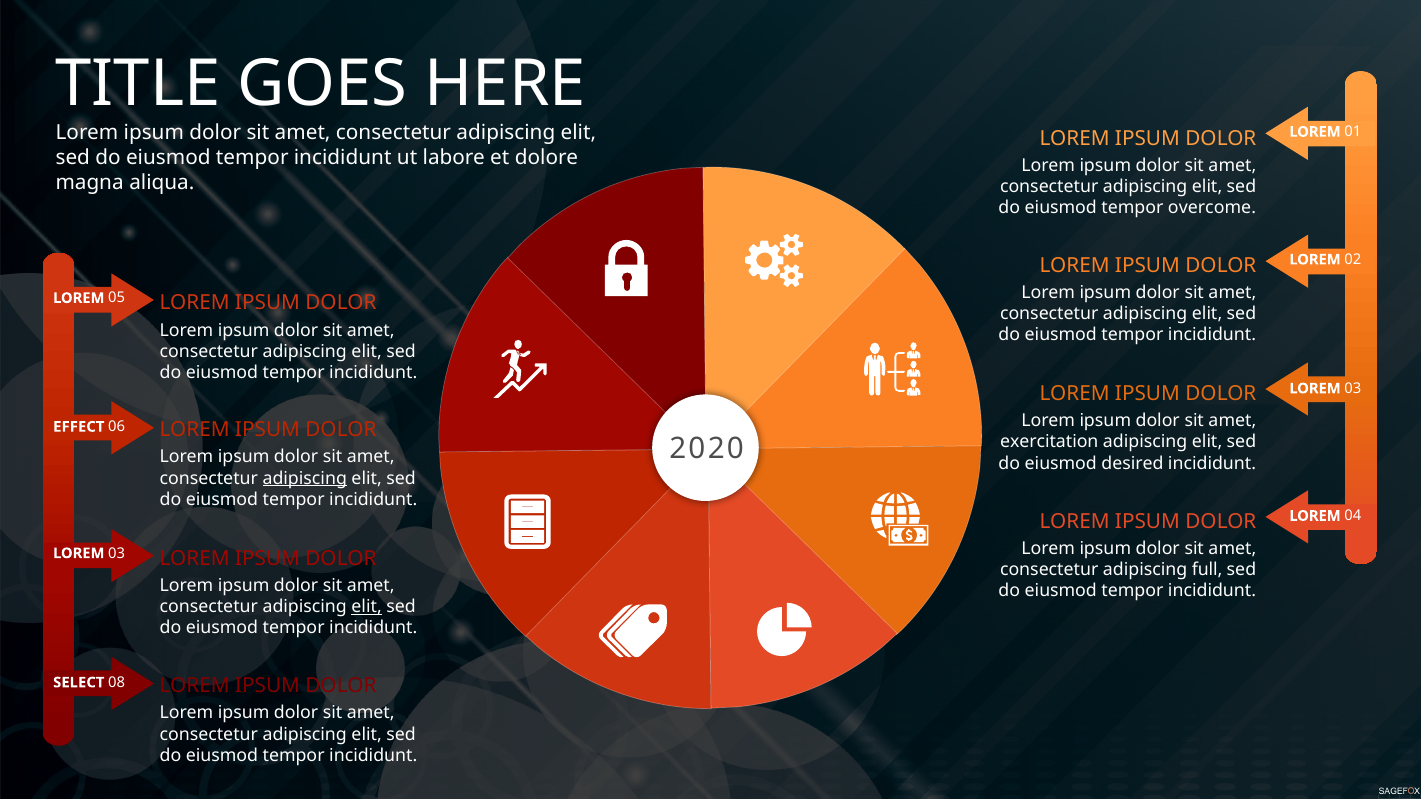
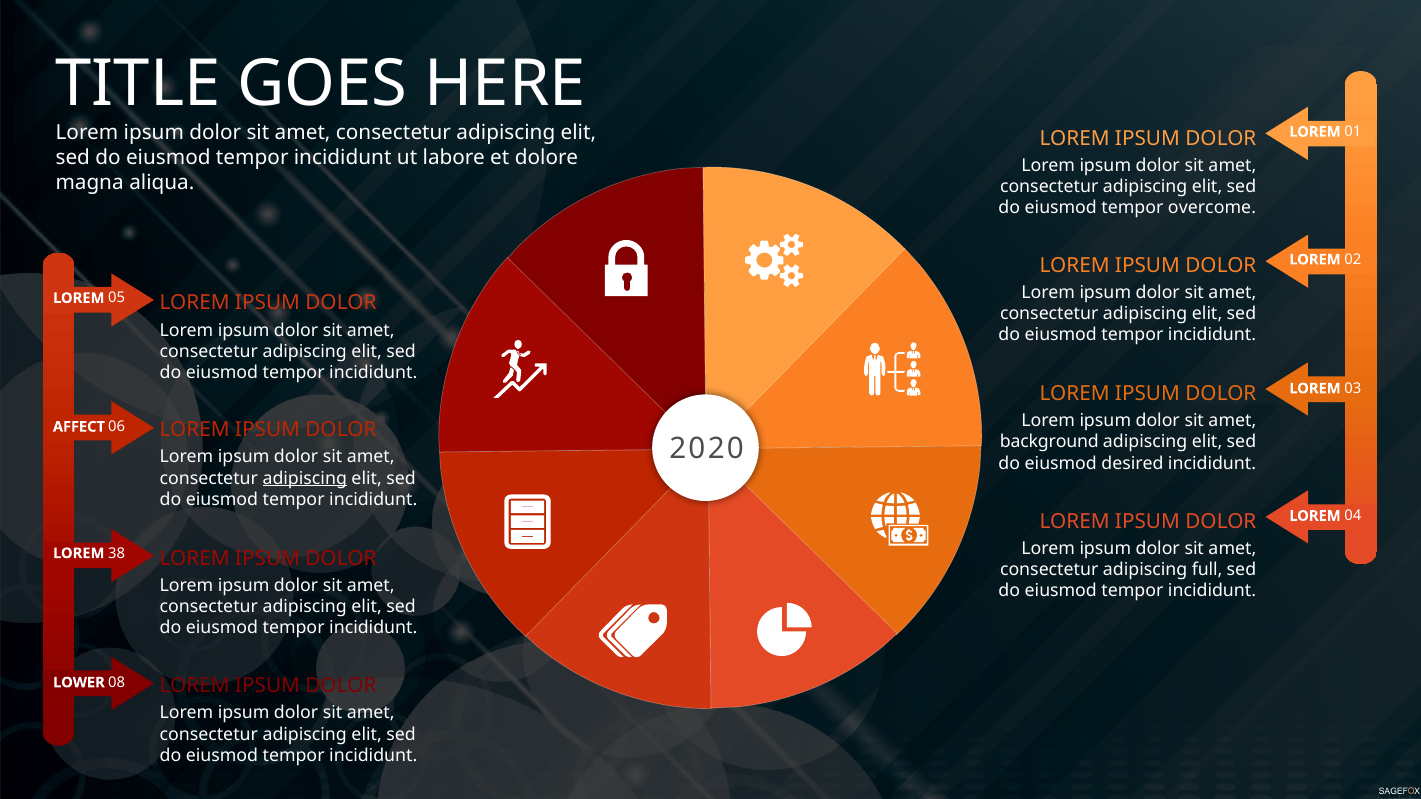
EFFECT: EFFECT -> AFFECT (79, 427)
exercitation: exercitation -> background (1049, 442)
03: 03 -> 38 (117, 553)
elit underline: present -> none (367, 607)
SELECT: SELECT -> LOWER (79, 683)
